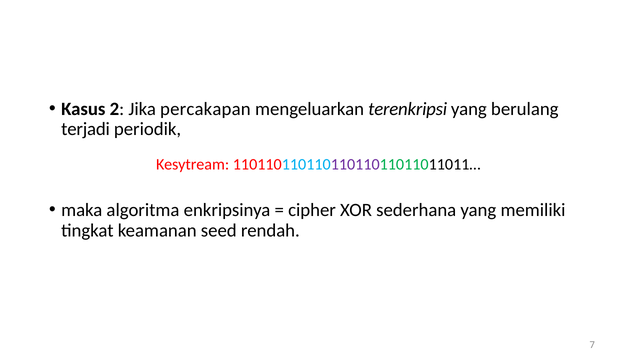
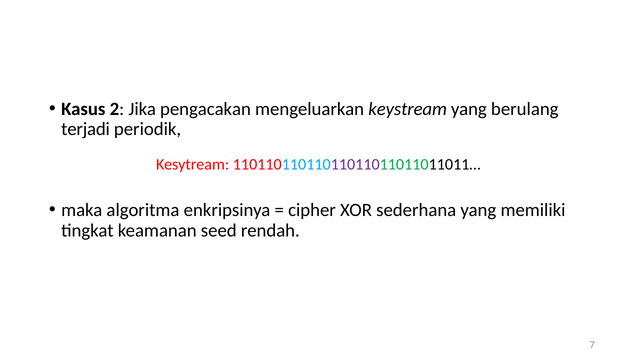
percakapan: percakapan -> pengacakan (206, 109)
terenkripsi: terenkripsi -> keystream (408, 109)
